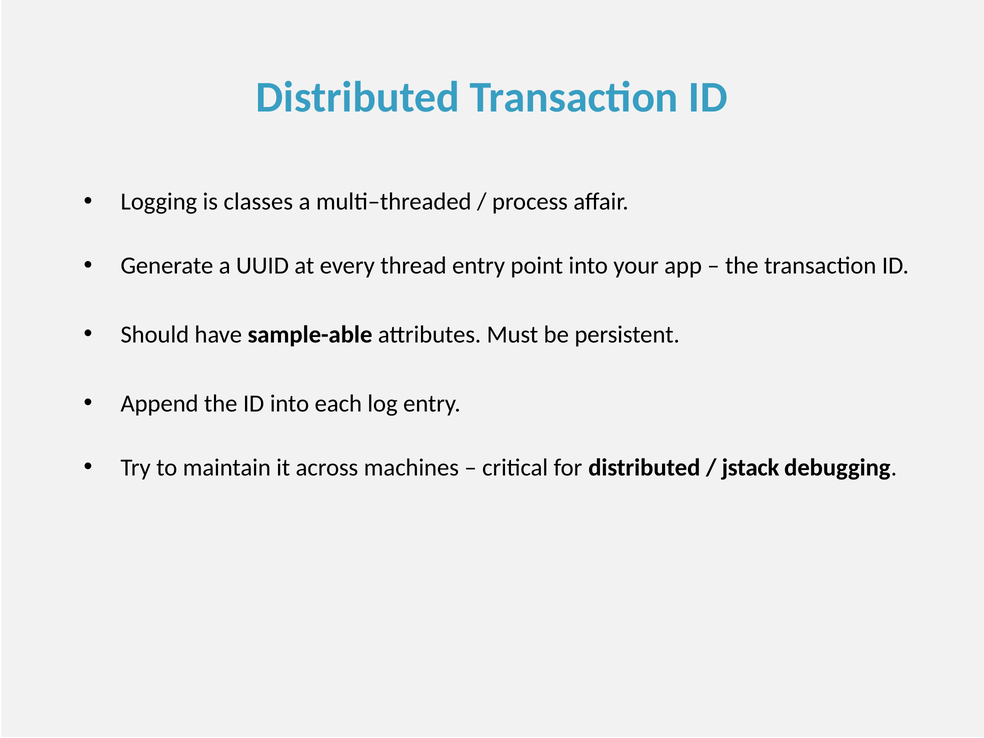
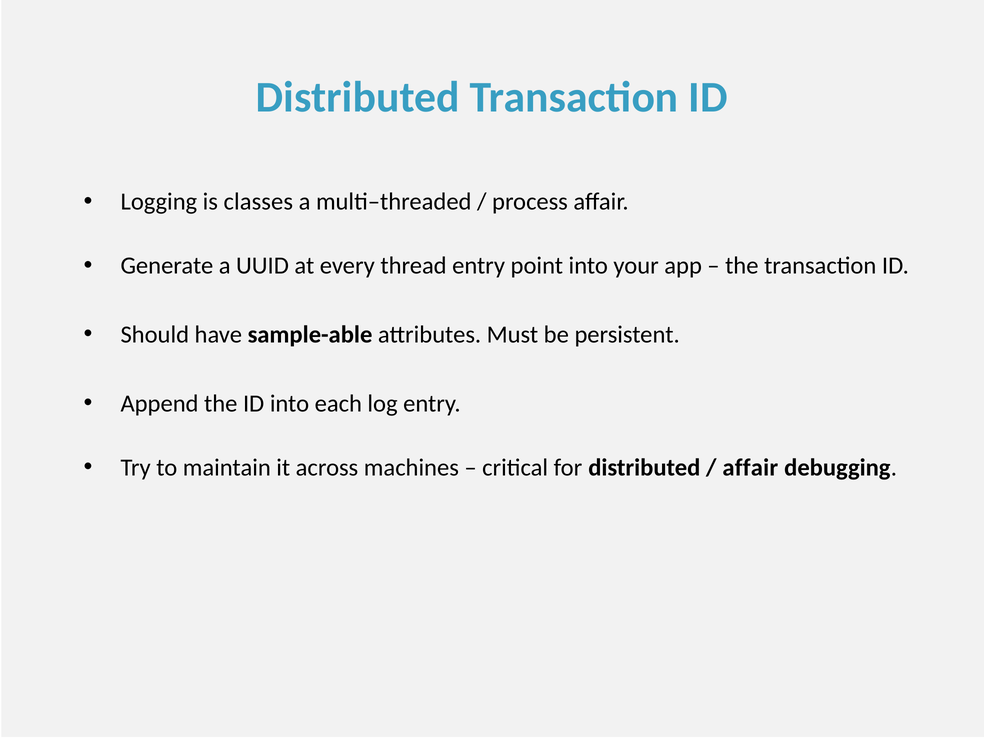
jstack: jstack -> affair (750, 467)
